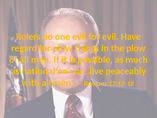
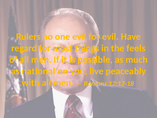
for plow: plow -> most (63, 48)
the plow: plow -> feels (136, 48)
